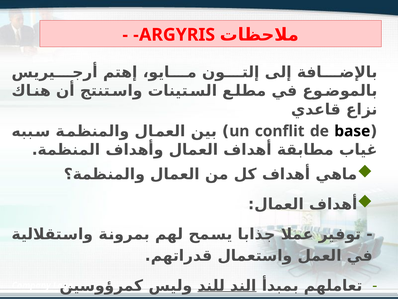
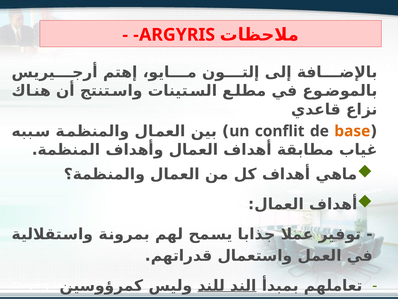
base colour: black -> orange (352, 131)
